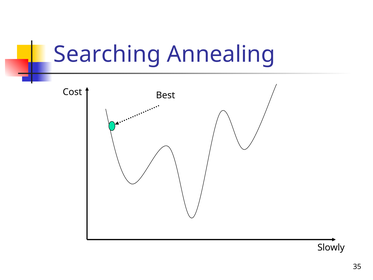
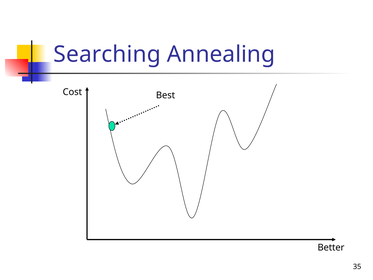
Slowly: Slowly -> Better (331, 247)
